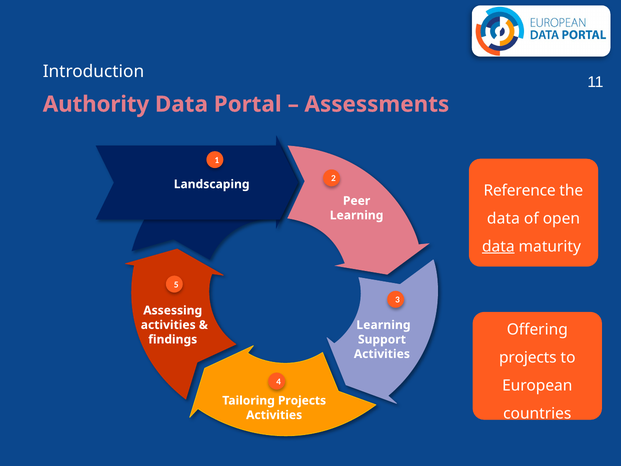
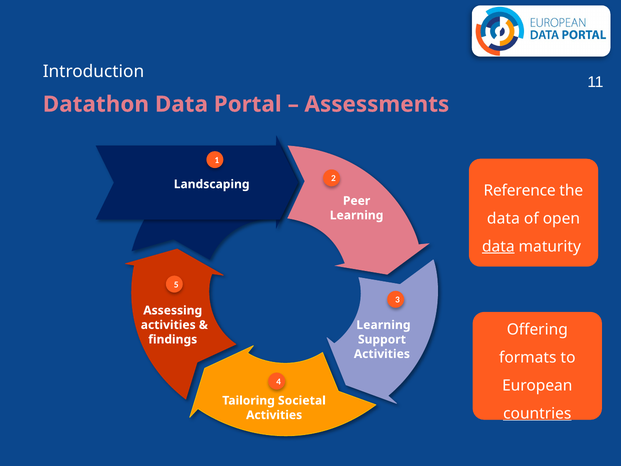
Authority: Authority -> Datathon (96, 104)
projects: projects -> formats (528, 357)
Tailoring Projects: Projects -> Societal (302, 400)
countries underline: none -> present (537, 413)
